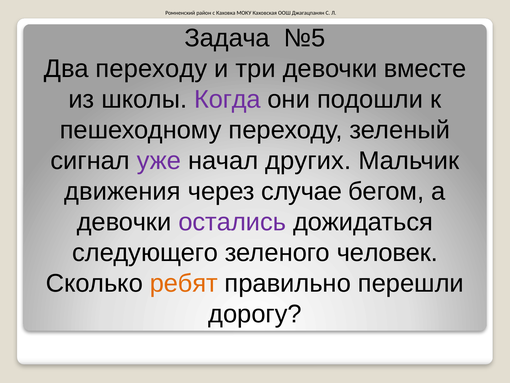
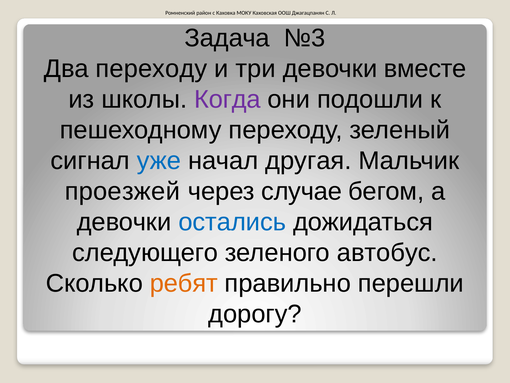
№5: №5 -> №3 (305, 38)
уже colour: purple -> blue (159, 161)
других: других -> другая (308, 161)
движения: движения -> проезжей (122, 191)
остались colour: purple -> blue (232, 222)
человек: человек -> автобус (387, 252)
